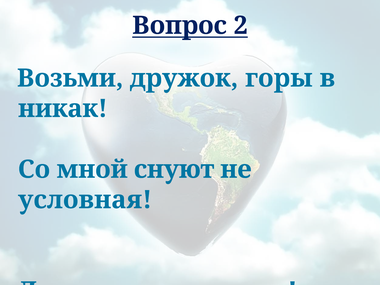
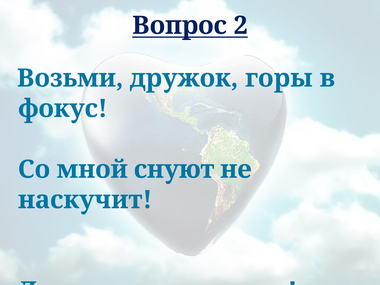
никак: никак -> фокус (63, 109)
условная: условная -> наскучит (85, 200)
